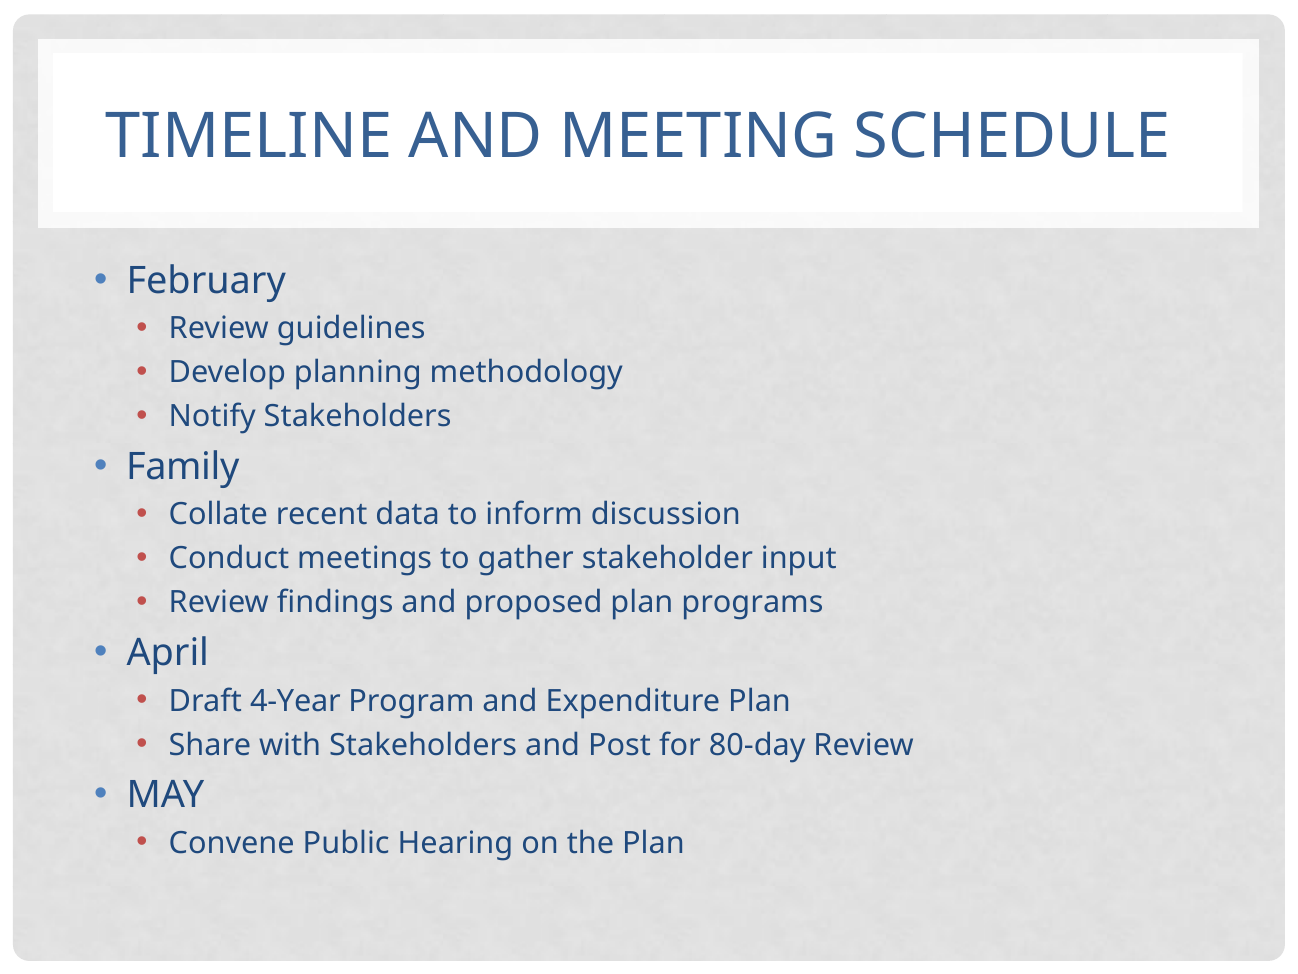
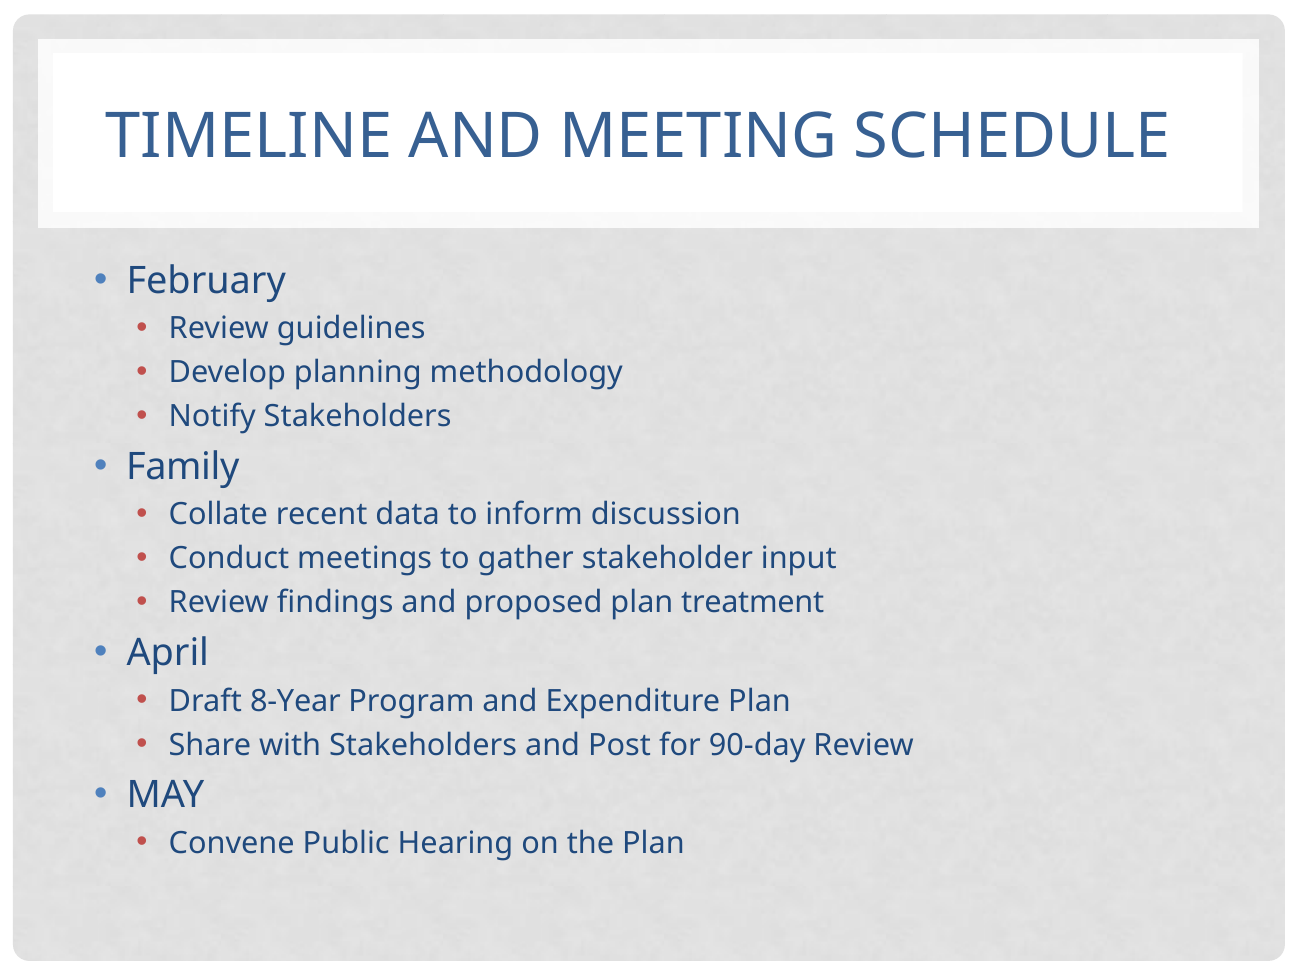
programs: programs -> treatment (753, 602)
4-Year: 4-Year -> 8-Year (295, 701)
80-day: 80-day -> 90-day (757, 745)
